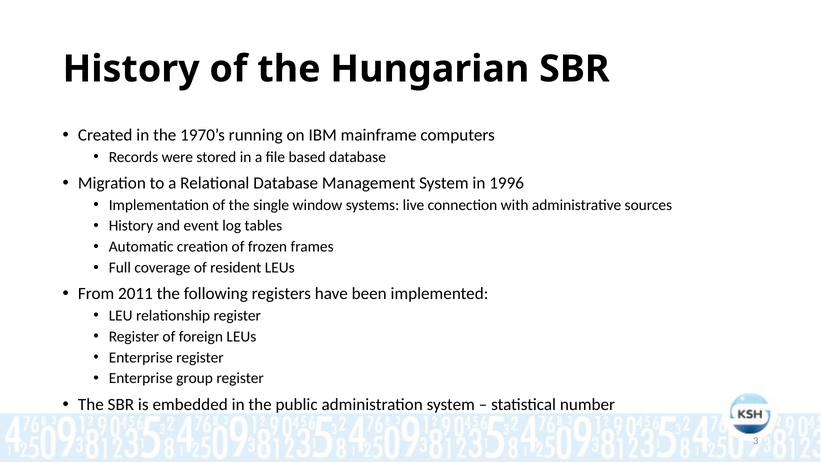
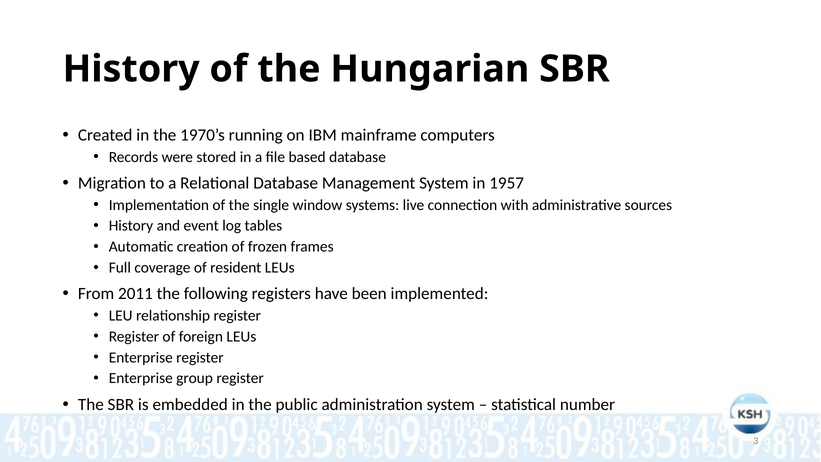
1996: 1996 -> 1957 (507, 183)
